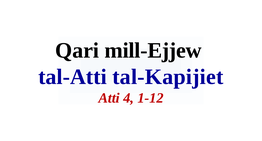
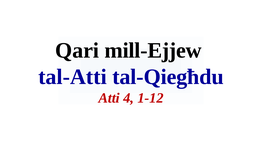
tal-Kapijiet: tal-Kapijiet -> tal-Qiegħdu (168, 77)
